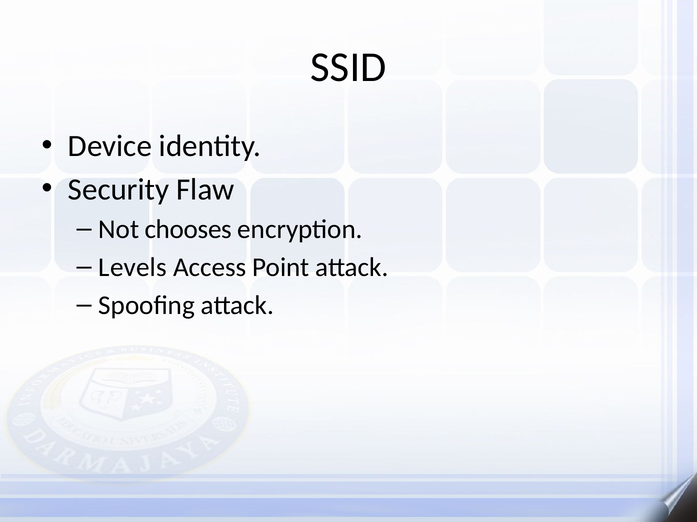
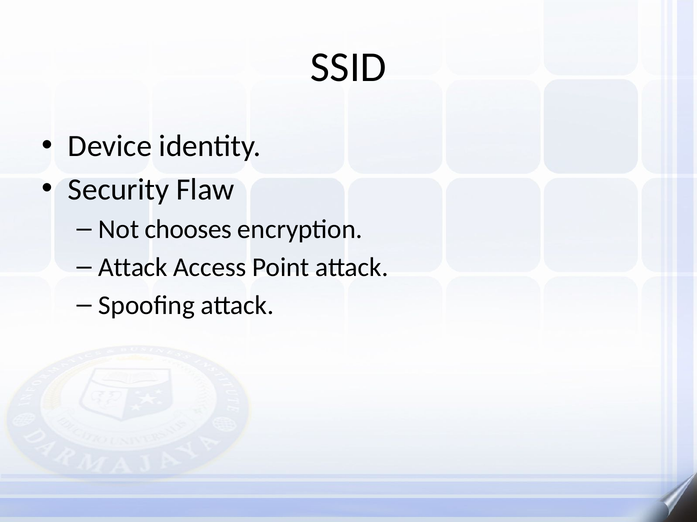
Levels: Levels -> Attack (133, 268)
